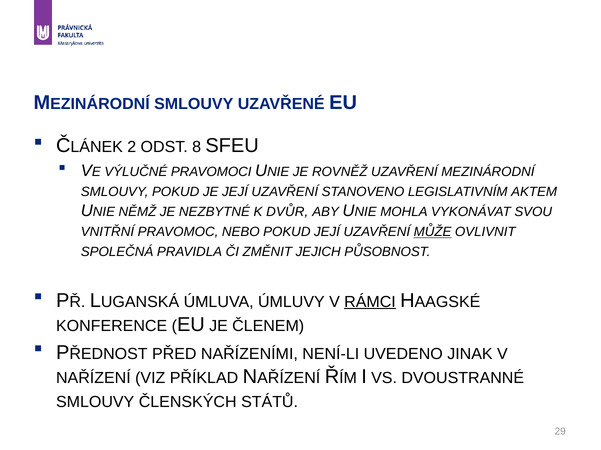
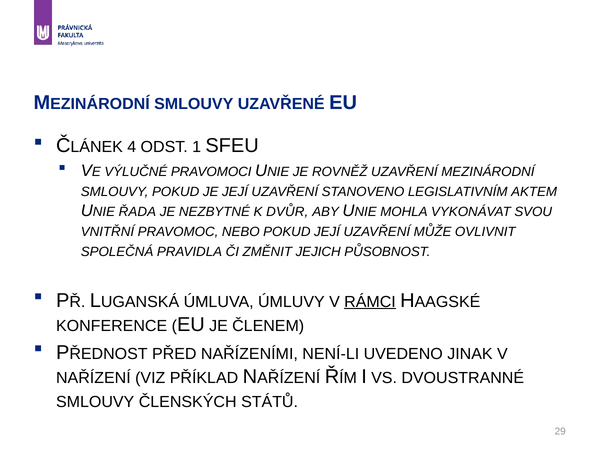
2: 2 -> 4 (132, 147)
8: 8 -> 1 (197, 147)
NĚMŽ: NĚMŽ -> ŘADA (137, 212)
MŮŽE underline: present -> none (433, 232)
